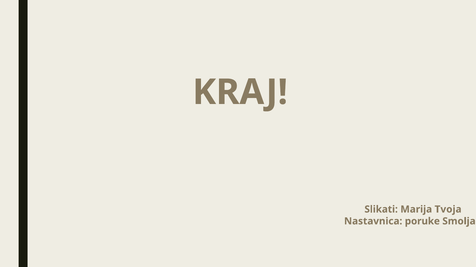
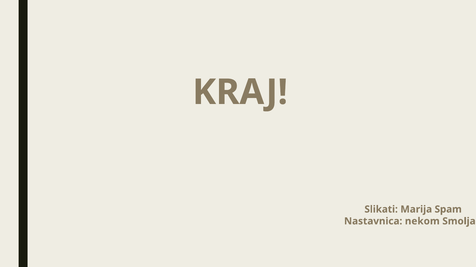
Tvoja: Tvoja -> Spam (448, 210)
poruke: poruke -> nekom (422, 222)
